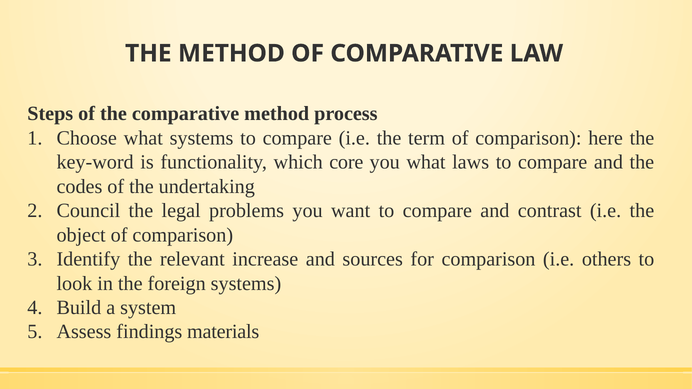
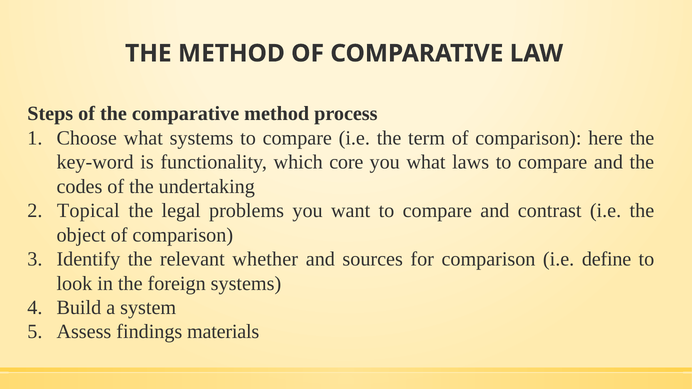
Council: Council -> Topical (88, 211)
increase: increase -> whether (265, 259)
others: others -> define (607, 259)
